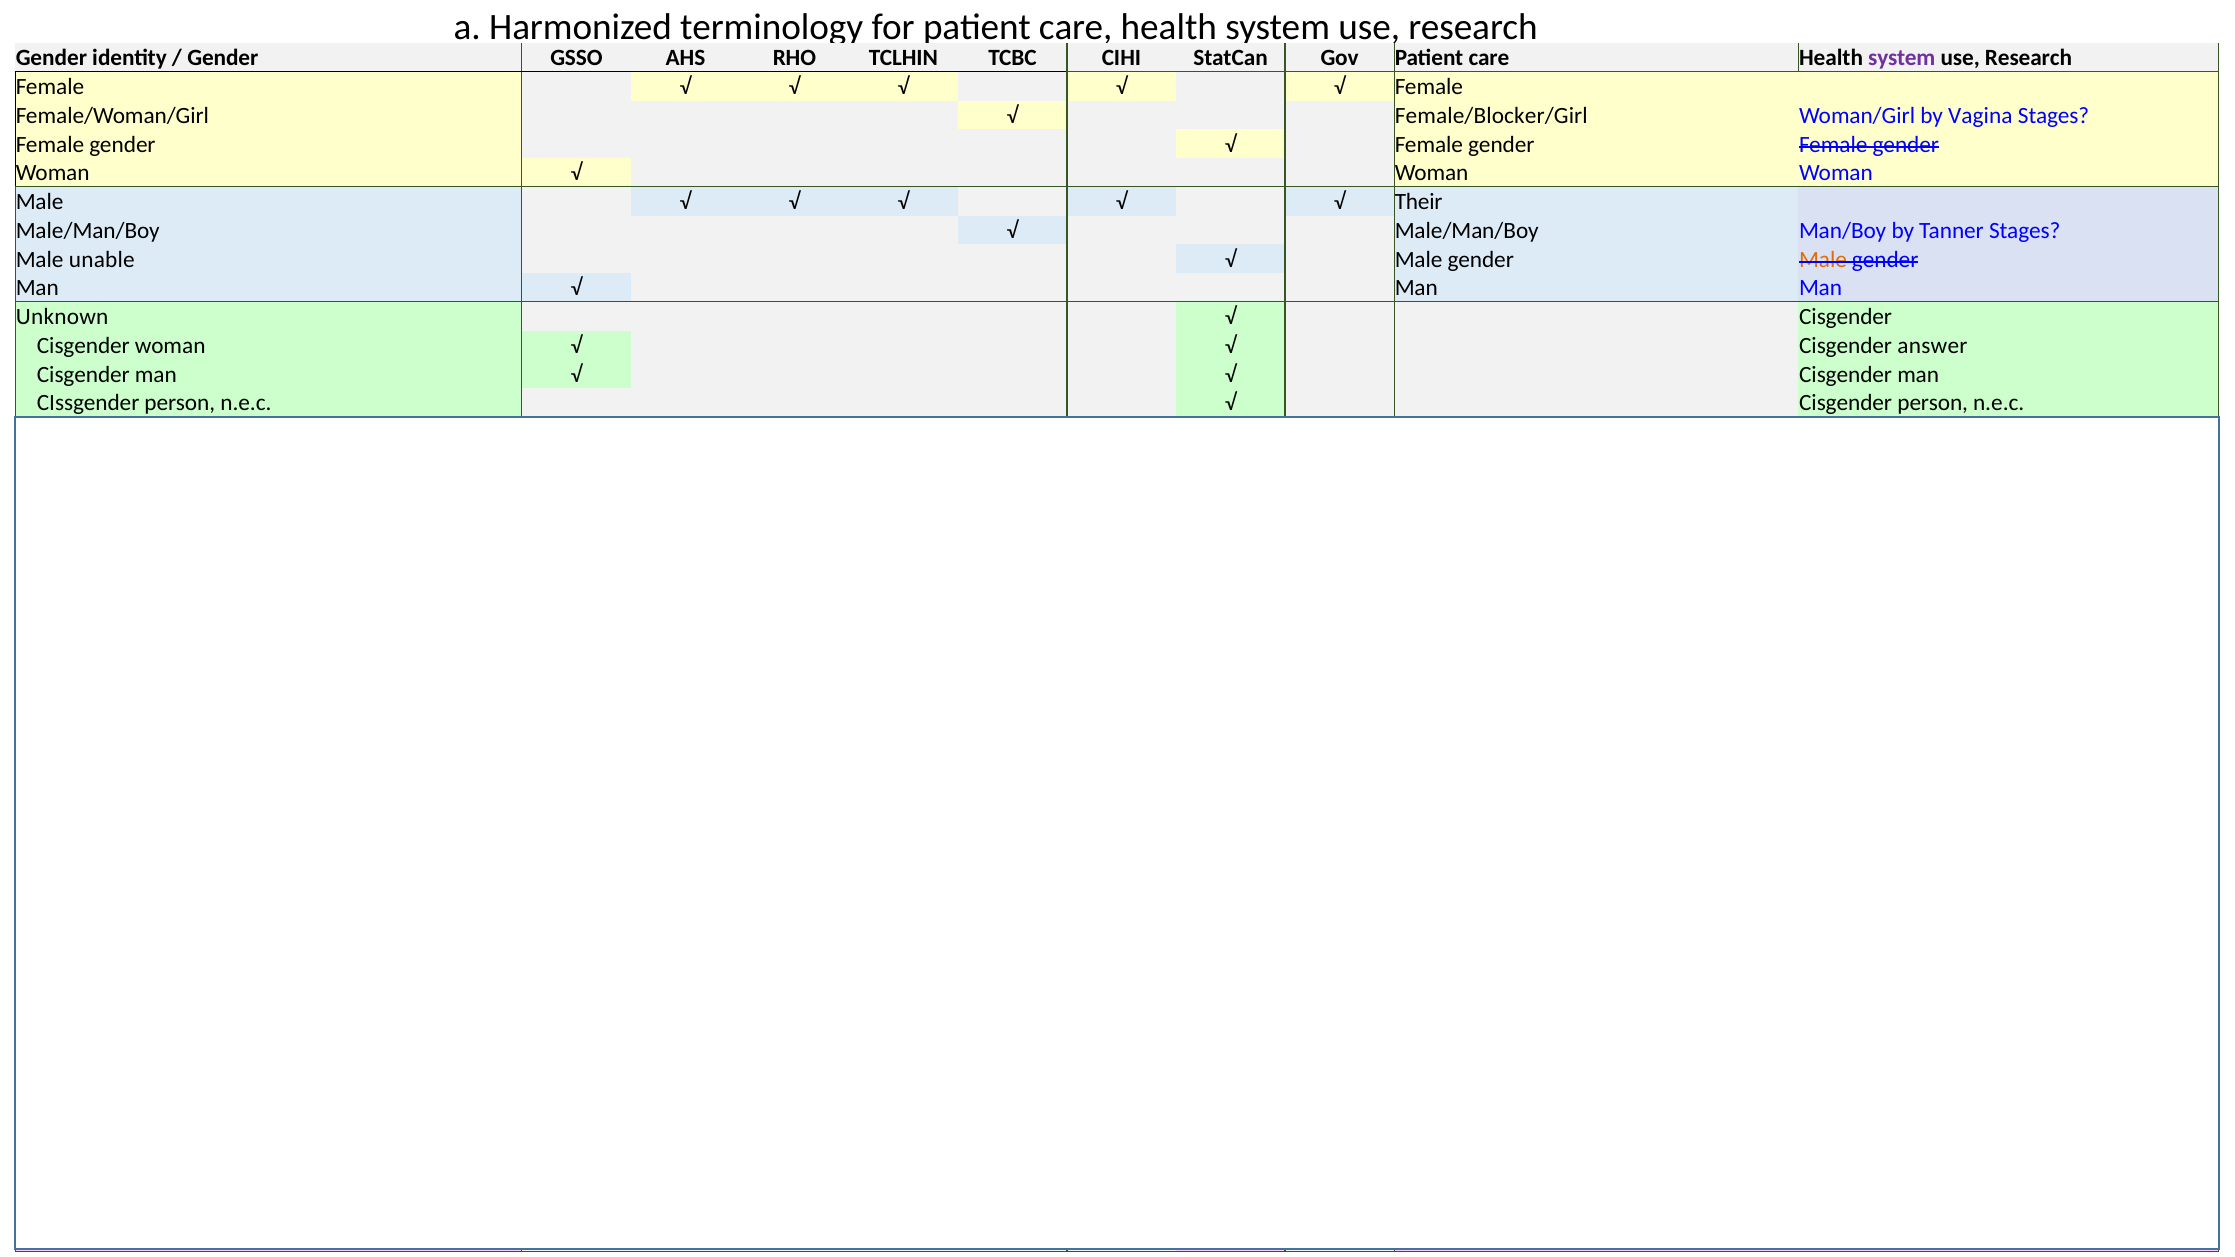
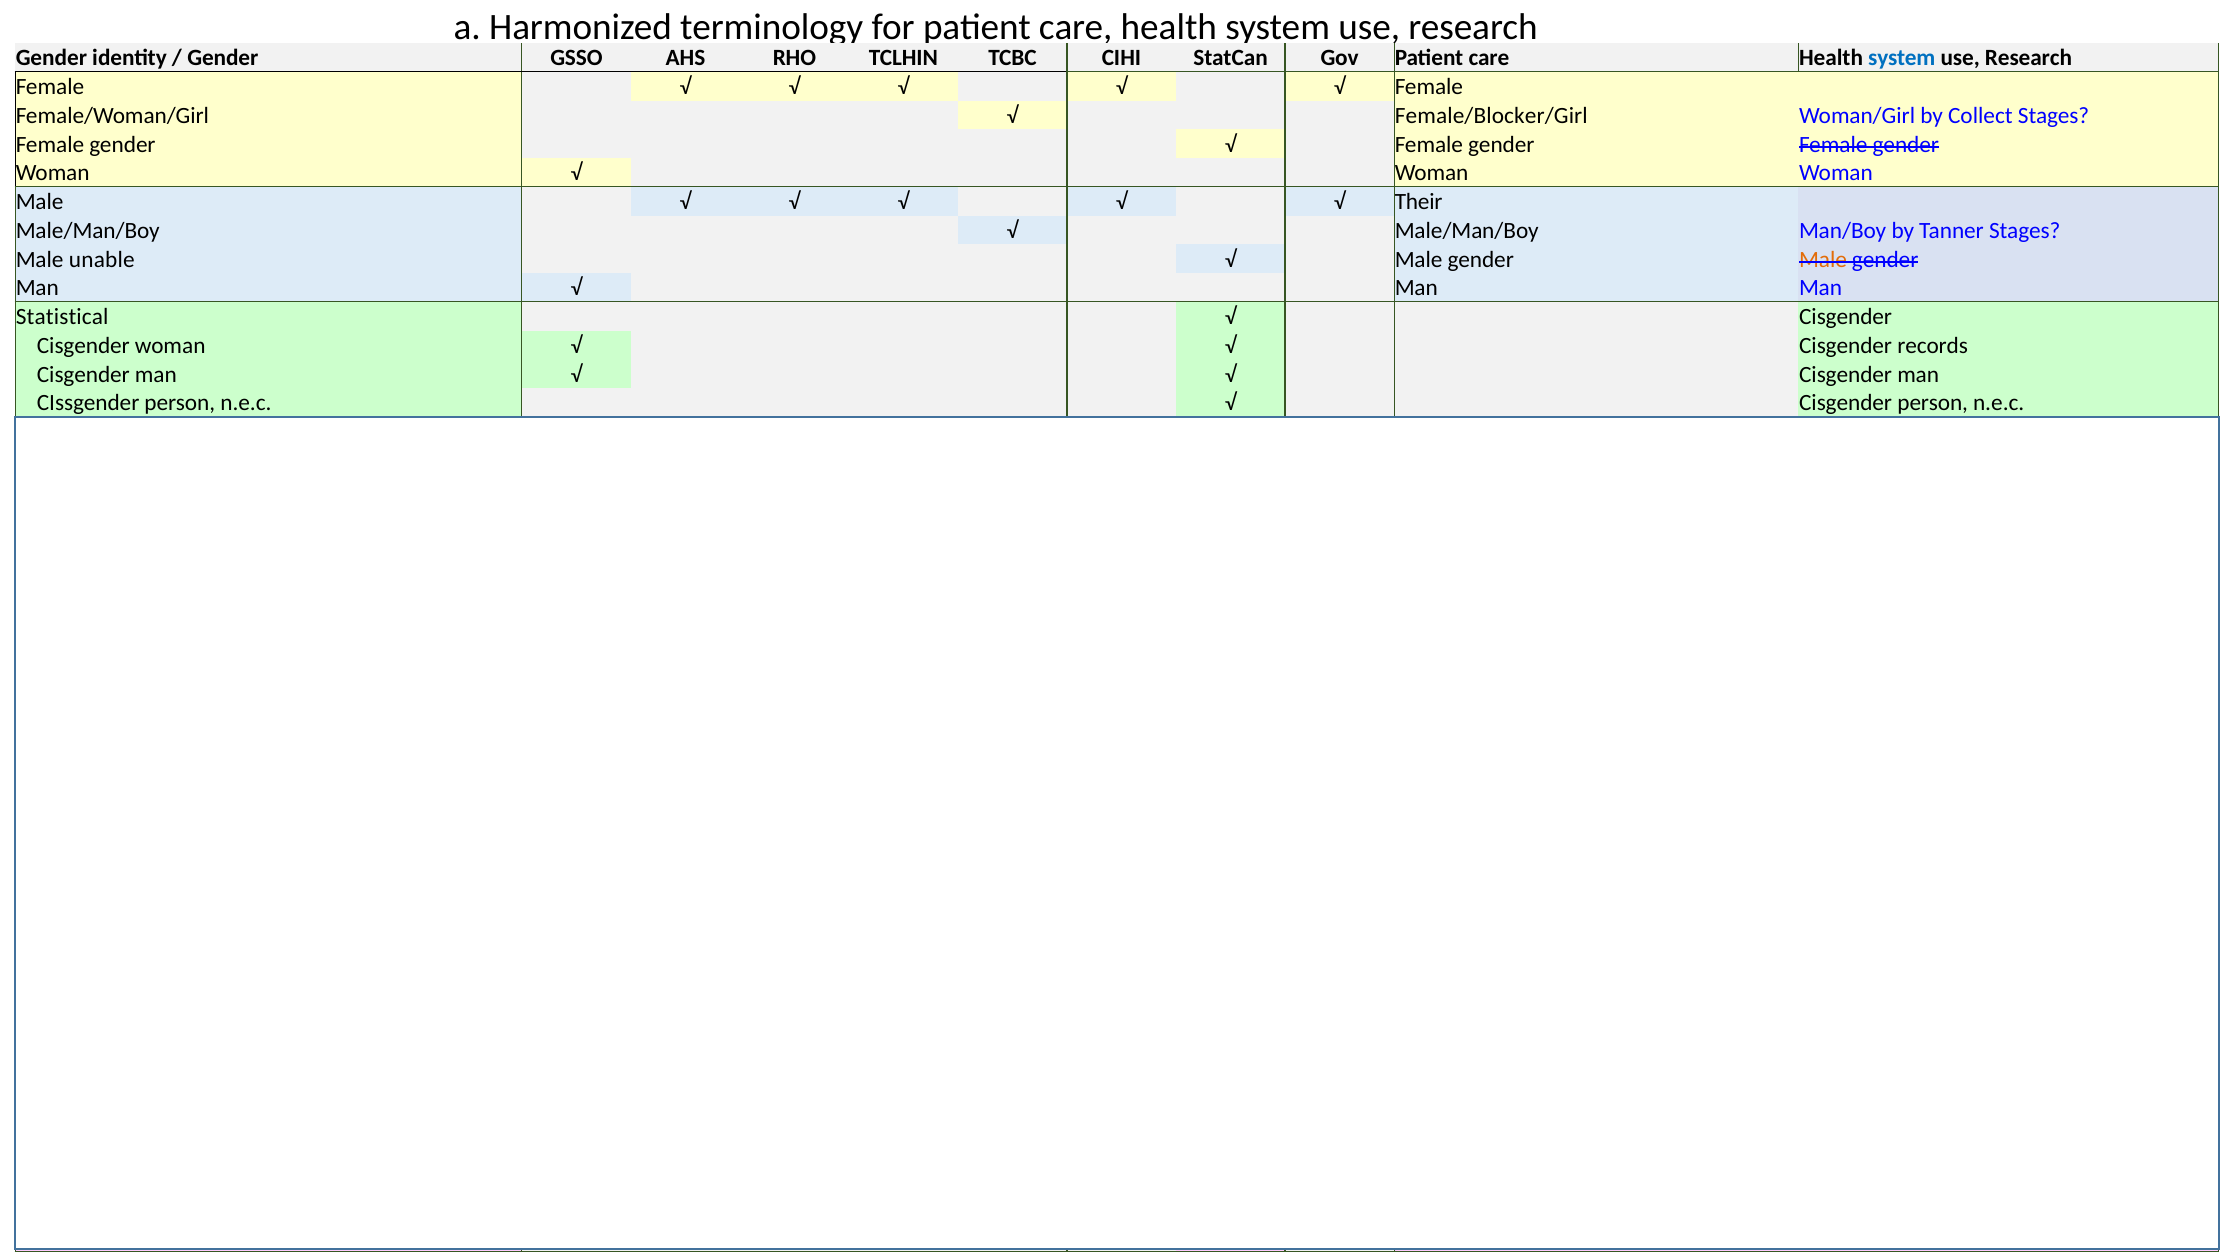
system colour: purple -> blue (1902, 58)
Vagina: Vagina -> Collect (1980, 116)
Unknown: Unknown -> Statistical (62, 317)
answer: answer -> records (1933, 346)
